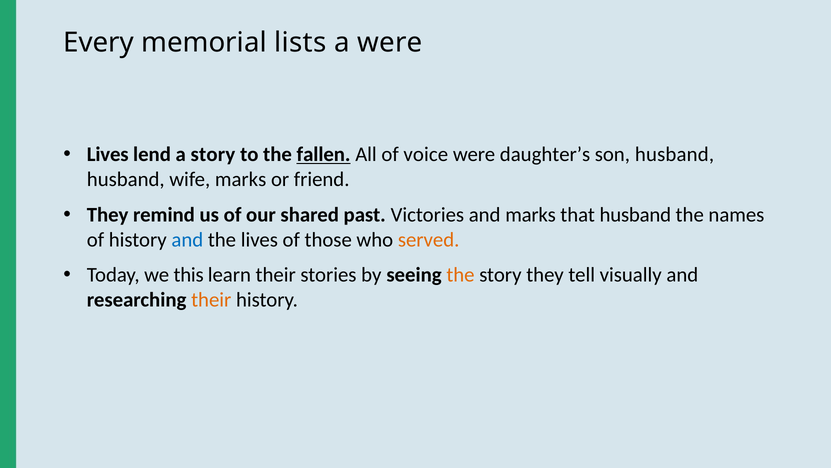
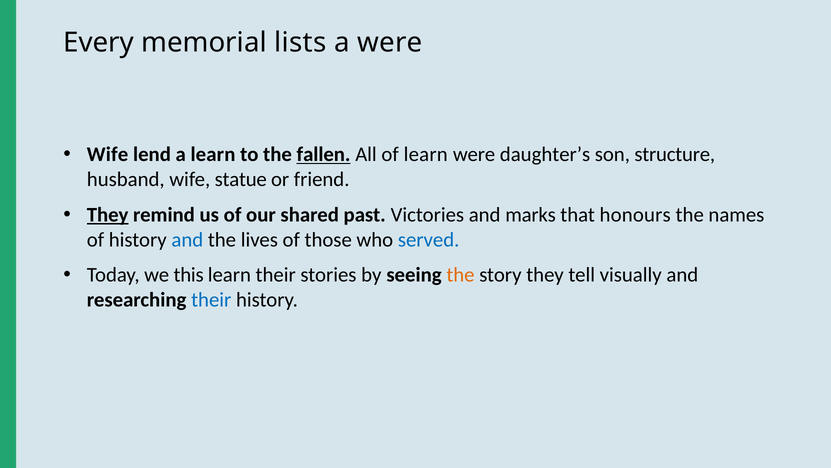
Lives: Lives -> Wife (108, 154)
a story: story -> learn (213, 154)
of voice: voice -> learn (426, 154)
son husband: husband -> structure (675, 154)
wife marks: marks -> statue (241, 179)
They underline: none -> present (108, 215)
that husband: husband -> honours (635, 215)
served colour: orange -> blue (429, 239)
their colour: orange -> blue (211, 300)
